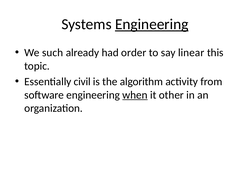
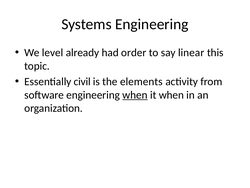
Engineering underline: present -> none (152, 24)
such: such -> level (53, 52)
algorithm: algorithm -> elements (141, 81)
it other: other -> when (171, 95)
